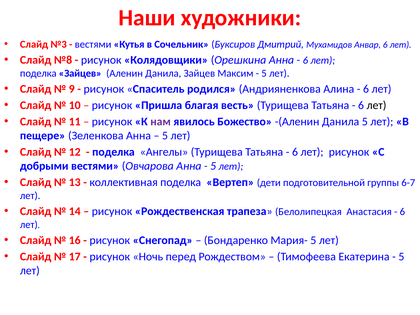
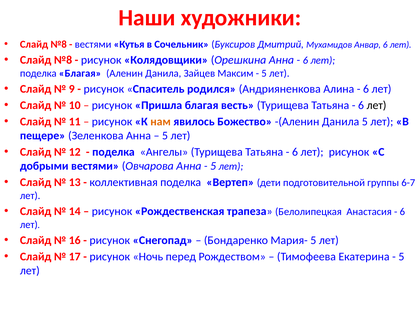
№3: №3 -> №8 (59, 44)
поделка Зайцев: Зайцев -> Благая (80, 73)
нам colour: purple -> orange (161, 122)
